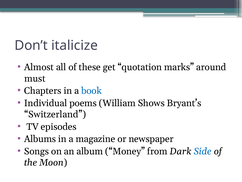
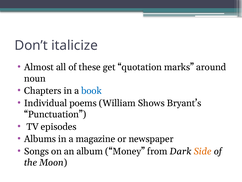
must: must -> noun (35, 78)
Switzerland: Switzerland -> Punctuation (55, 114)
Side colour: blue -> orange (203, 151)
